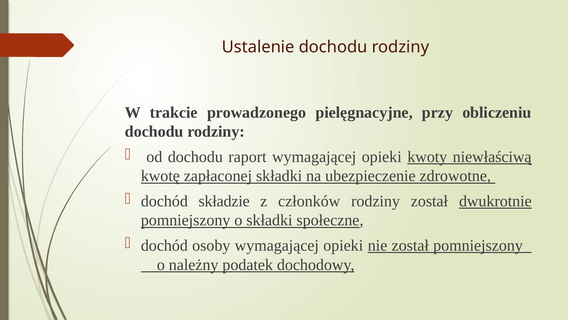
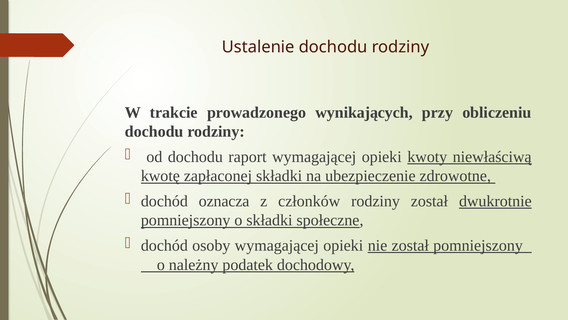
pielęgnacyjne: pielęgnacyjne -> wynikających (364, 112)
składzie: składzie -> oznacza (224, 201)
